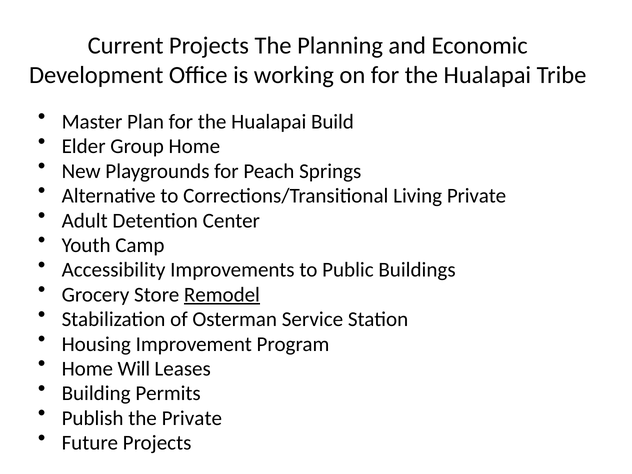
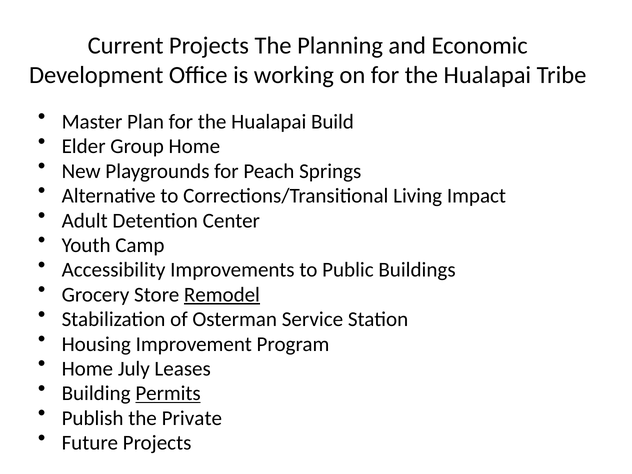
Living Private: Private -> Impact (476, 196)
Will: Will -> July (134, 369)
Permits underline: none -> present (168, 394)
